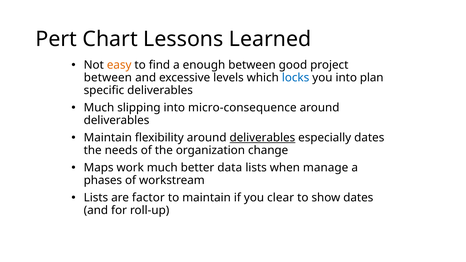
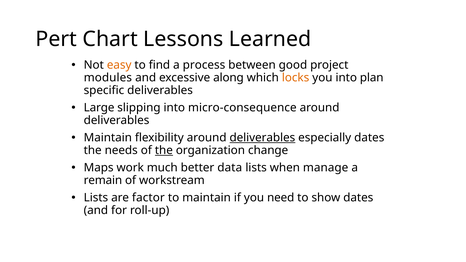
enough: enough -> process (204, 65)
between: between -> modules (108, 78)
levels: levels -> along (228, 78)
locks colour: blue -> orange (296, 78)
Much: Much -> Large (99, 108)
the underline: none -> present (164, 150)
phases: phases -> remain (103, 180)
clear: clear -> need (281, 198)
